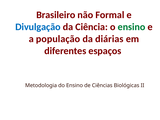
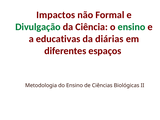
Brasileiro: Brasileiro -> Impactos (56, 15)
Divulgação colour: blue -> green (38, 27)
população: população -> educativas (58, 39)
